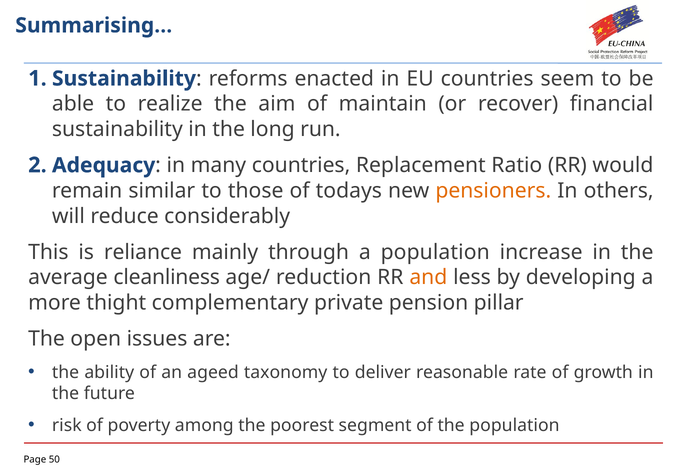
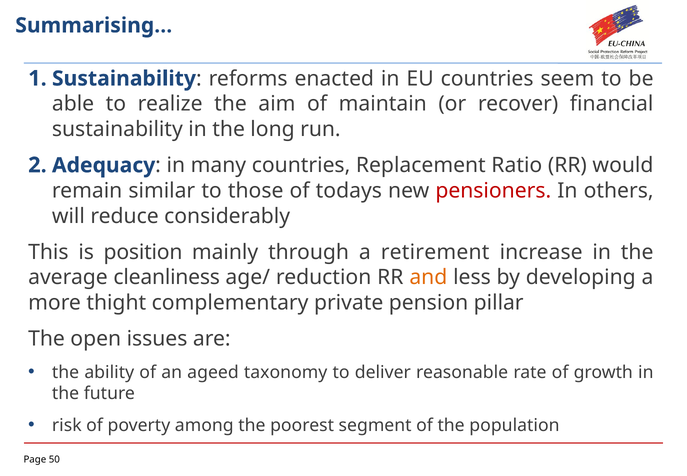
pensioners colour: orange -> red (493, 191)
reliance: reliance -> position (143, 252)
a population: population -> retirement (435, 252)
